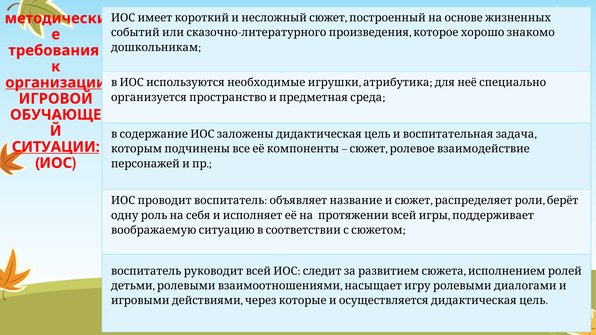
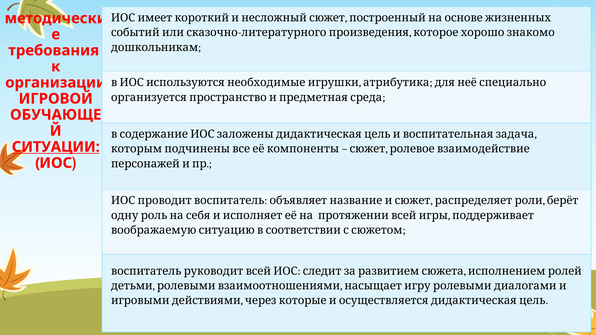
организации underline: present -> none (56, 83)
